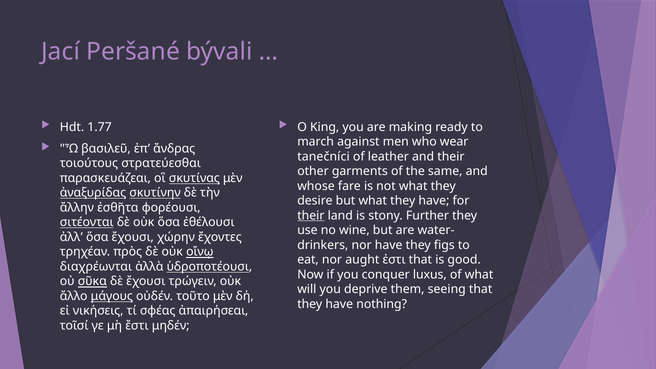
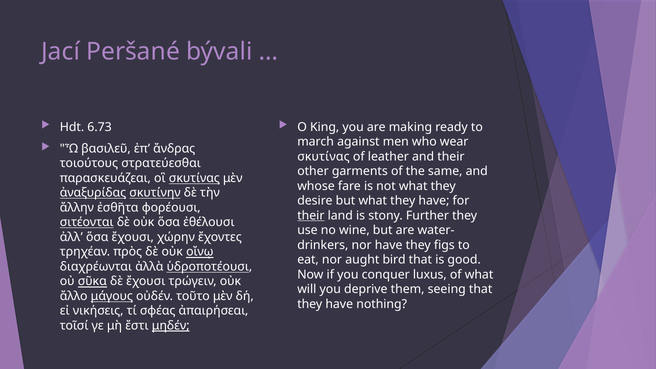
1.77: 1.77 -> 6.73 (100, 127)
tanečníci: tanečníci -> σκυτίνας (323, 156)
ἐστι: ἐστι -> bird (394, 260)
μηδέν underline: none -> present (171, 326)
